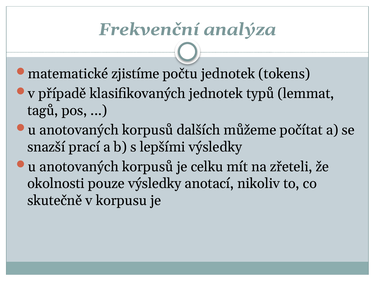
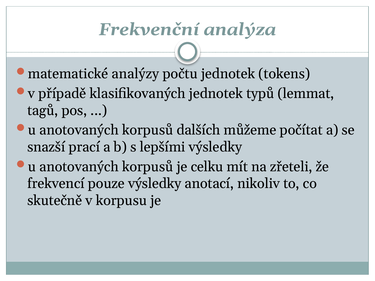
zjistíme: zjistíme -> analýzy (135, 74)
okolnosti: okolnosti -> frekvencí (56, 184)
